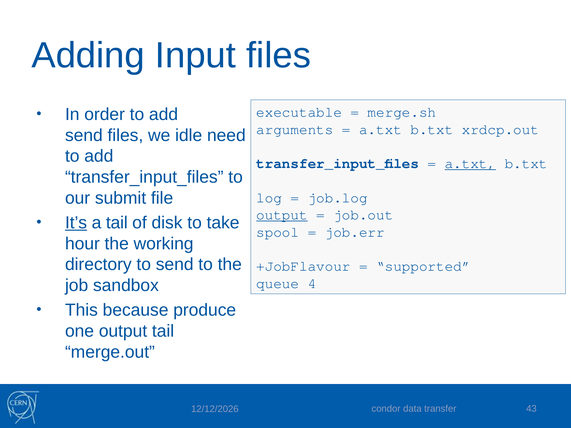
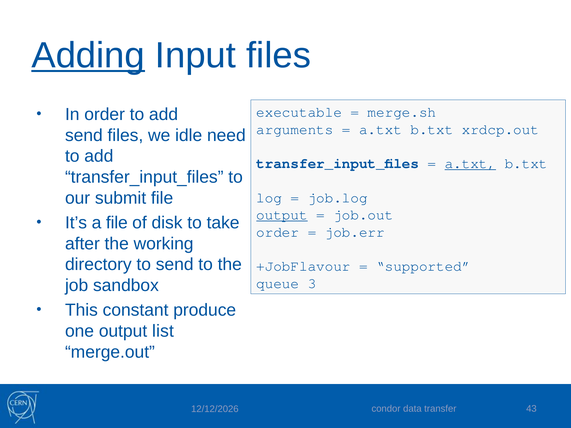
Adding underline: none -> present (88, 55)
It’s underline: present -> none (76, 223)
a tail: tail -> file (117, 223)
spool: spool -> order (278, 232)
hour: hour -> after (82, 244)
4: 4 -> 3 (312, 284)
because: because -> constant (136, 310)
output tail: tail -> list (163, 331)
